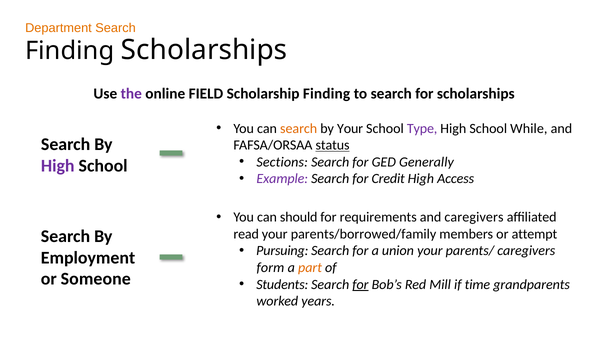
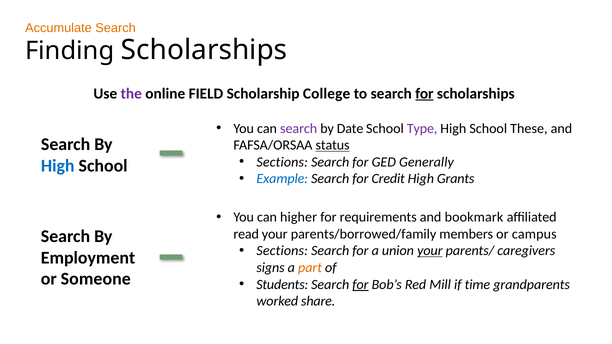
Department: Department -> Accumulate (58, 28)
Scholarship Finding: Finding -> College (327, 94)
for underline: none -> present (424, 94)
search colour: orange -> purple (299, 128)
by Your: Your -> Date (350, 128)
While: While -> These (529, 128)
High colour: purple -> blue (58, 166)
Example colour: purple -> blue (282, 179)
Access: Access -> Grants (456, 179)
should: should -> higher (299, 217)
and caregivers: caregivers -> bookmark (474, 217)
attempt: attempt -> campus (534, 234)
Pursuing: Pursuing -> Sections (282, 251)
your underline: none -> present (430, 251)
form: form -> signs (271, 268)
years: years -> share (318, 301)
